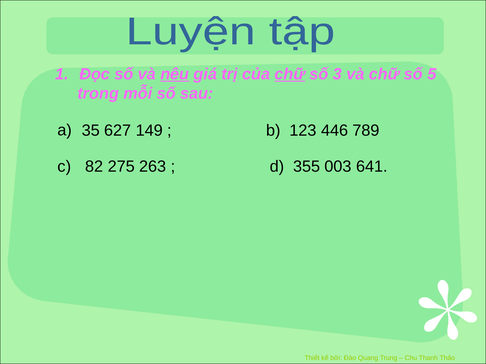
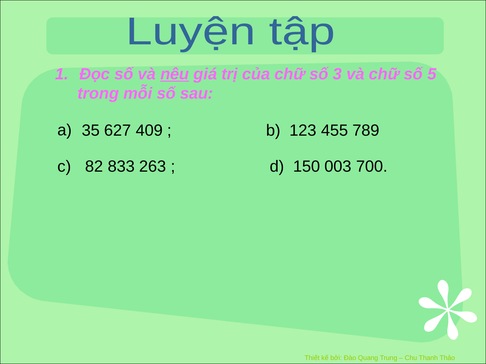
chữ underline: present -> none (290, 74)
149: 149 -> 409 (149, 131)
446: 446 -> 455 (335, 131)
275: 275 -> 833 (121, 167)
355: 355 -> 150 (307, 167)
641: 641 -> 700 (372, 167)
